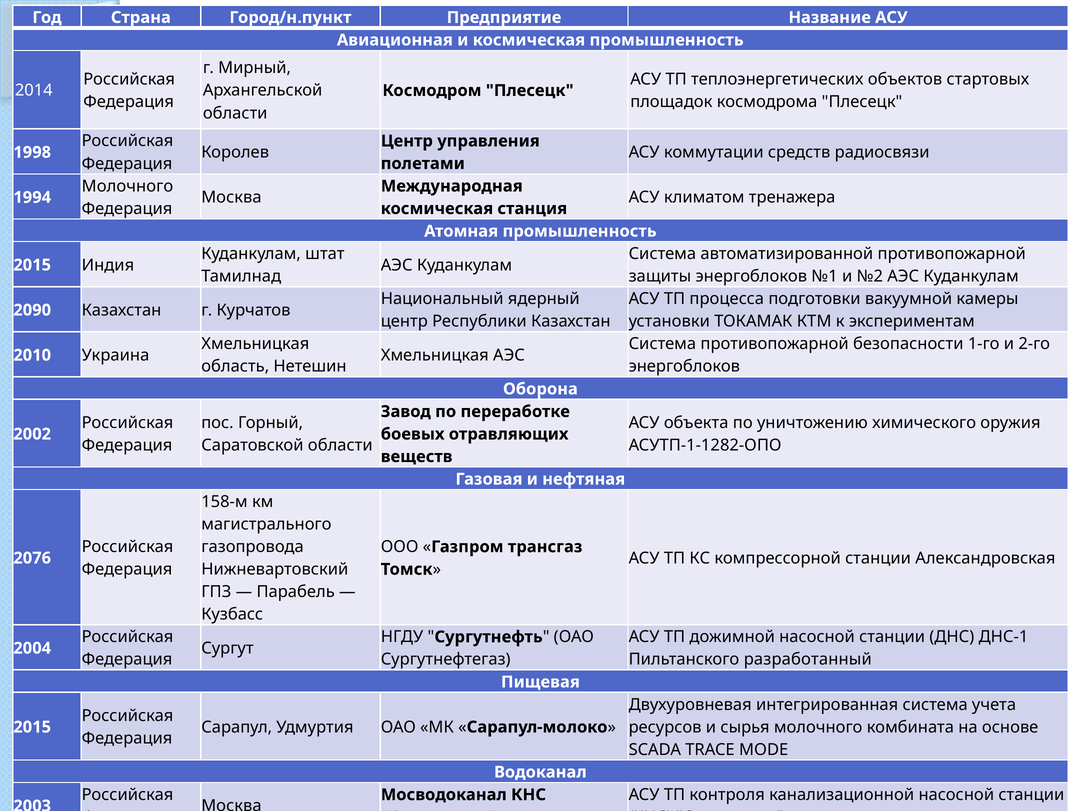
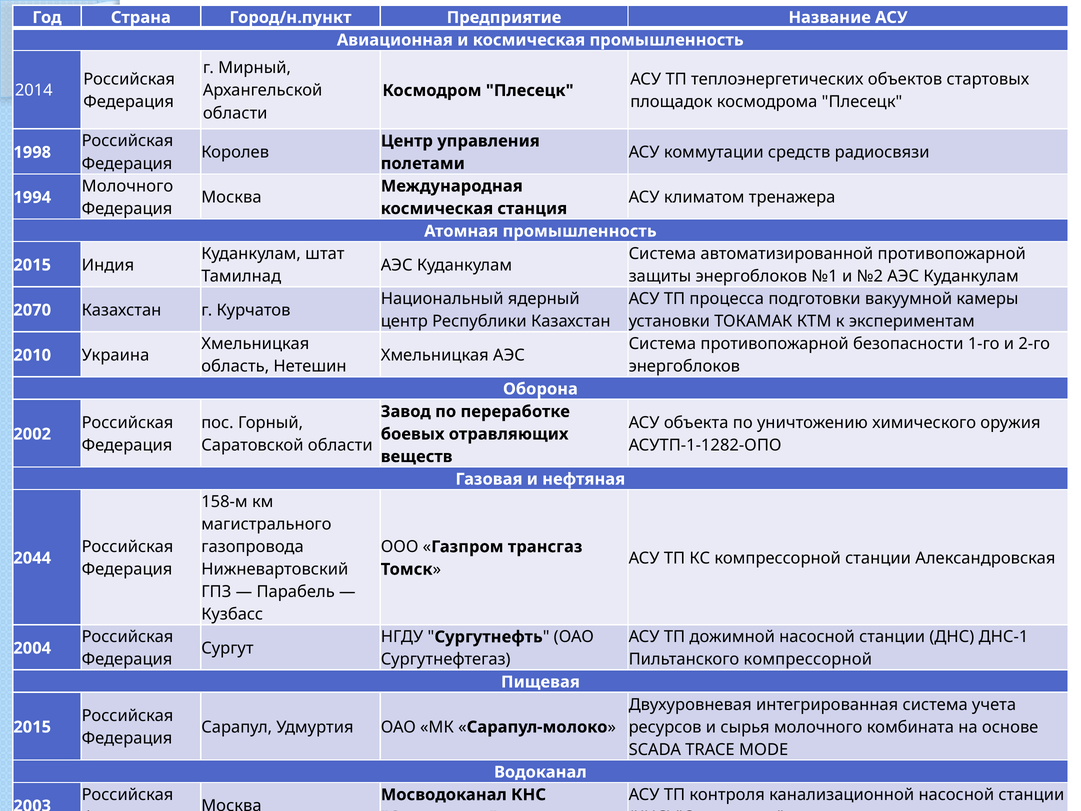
2090: 2090 -> 2070 (32, 310)
2076: 2076 -> 2044 (32, 558)
Пильтанского разработанный: разработанный -> компрессорной (808, 659)
